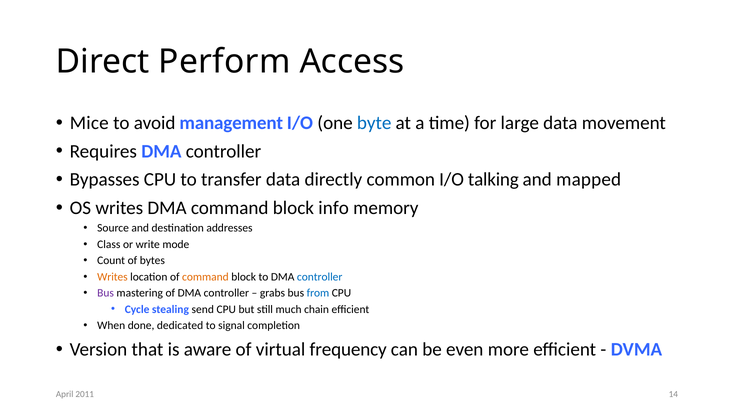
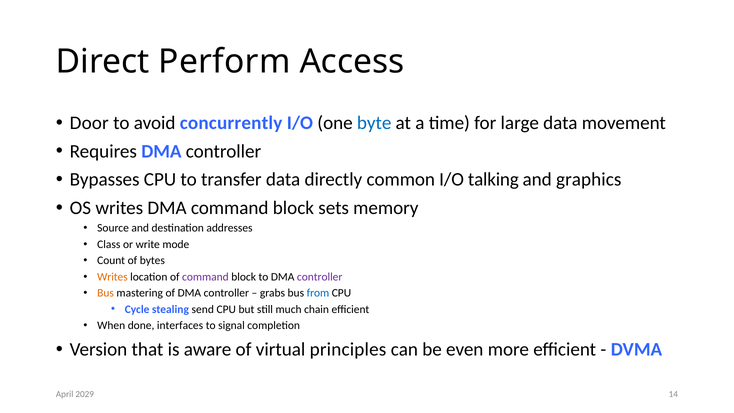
Mice: Mice -> Door (89, 123)
management: management -> concurrently (231, 123)
mapped: mapped -> graphics (589, 179)
info: info -> sets (334, 208)
command colour: orange -> purple (205, 277)
controller colour: blue -> purple (320, 277)
Bus colour: purple -> orange (106, 293)
dedicated: dedicated -> interfaces (180, 325)
frequency: frequency -> principles (348, 349)
2011: 2011 -> 2029 (85, 394)
